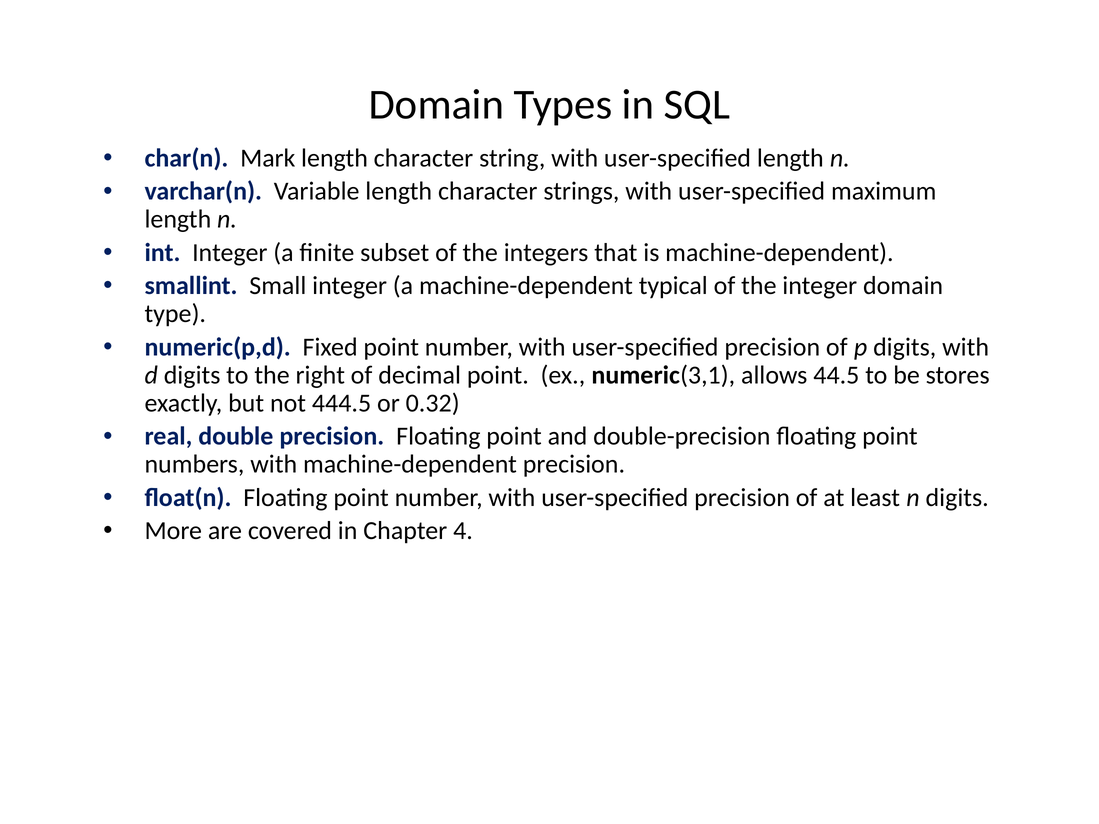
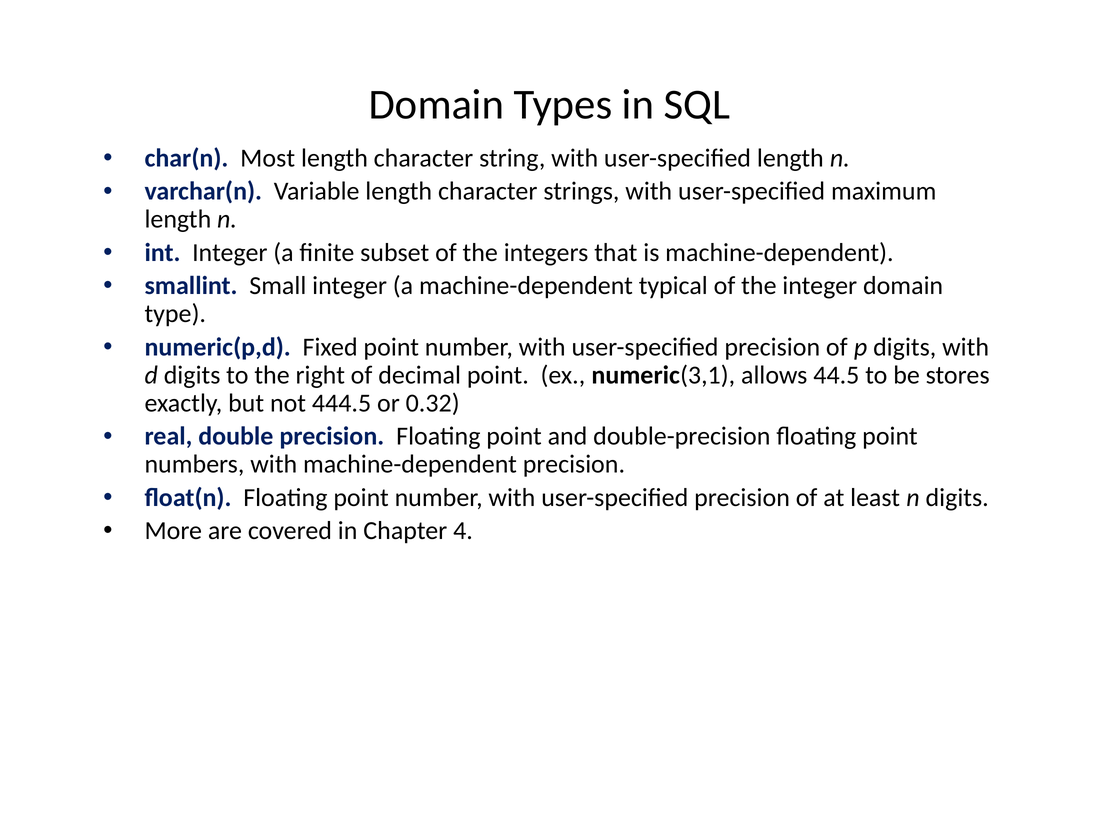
Mark: Mark -> Most (268, 158)
